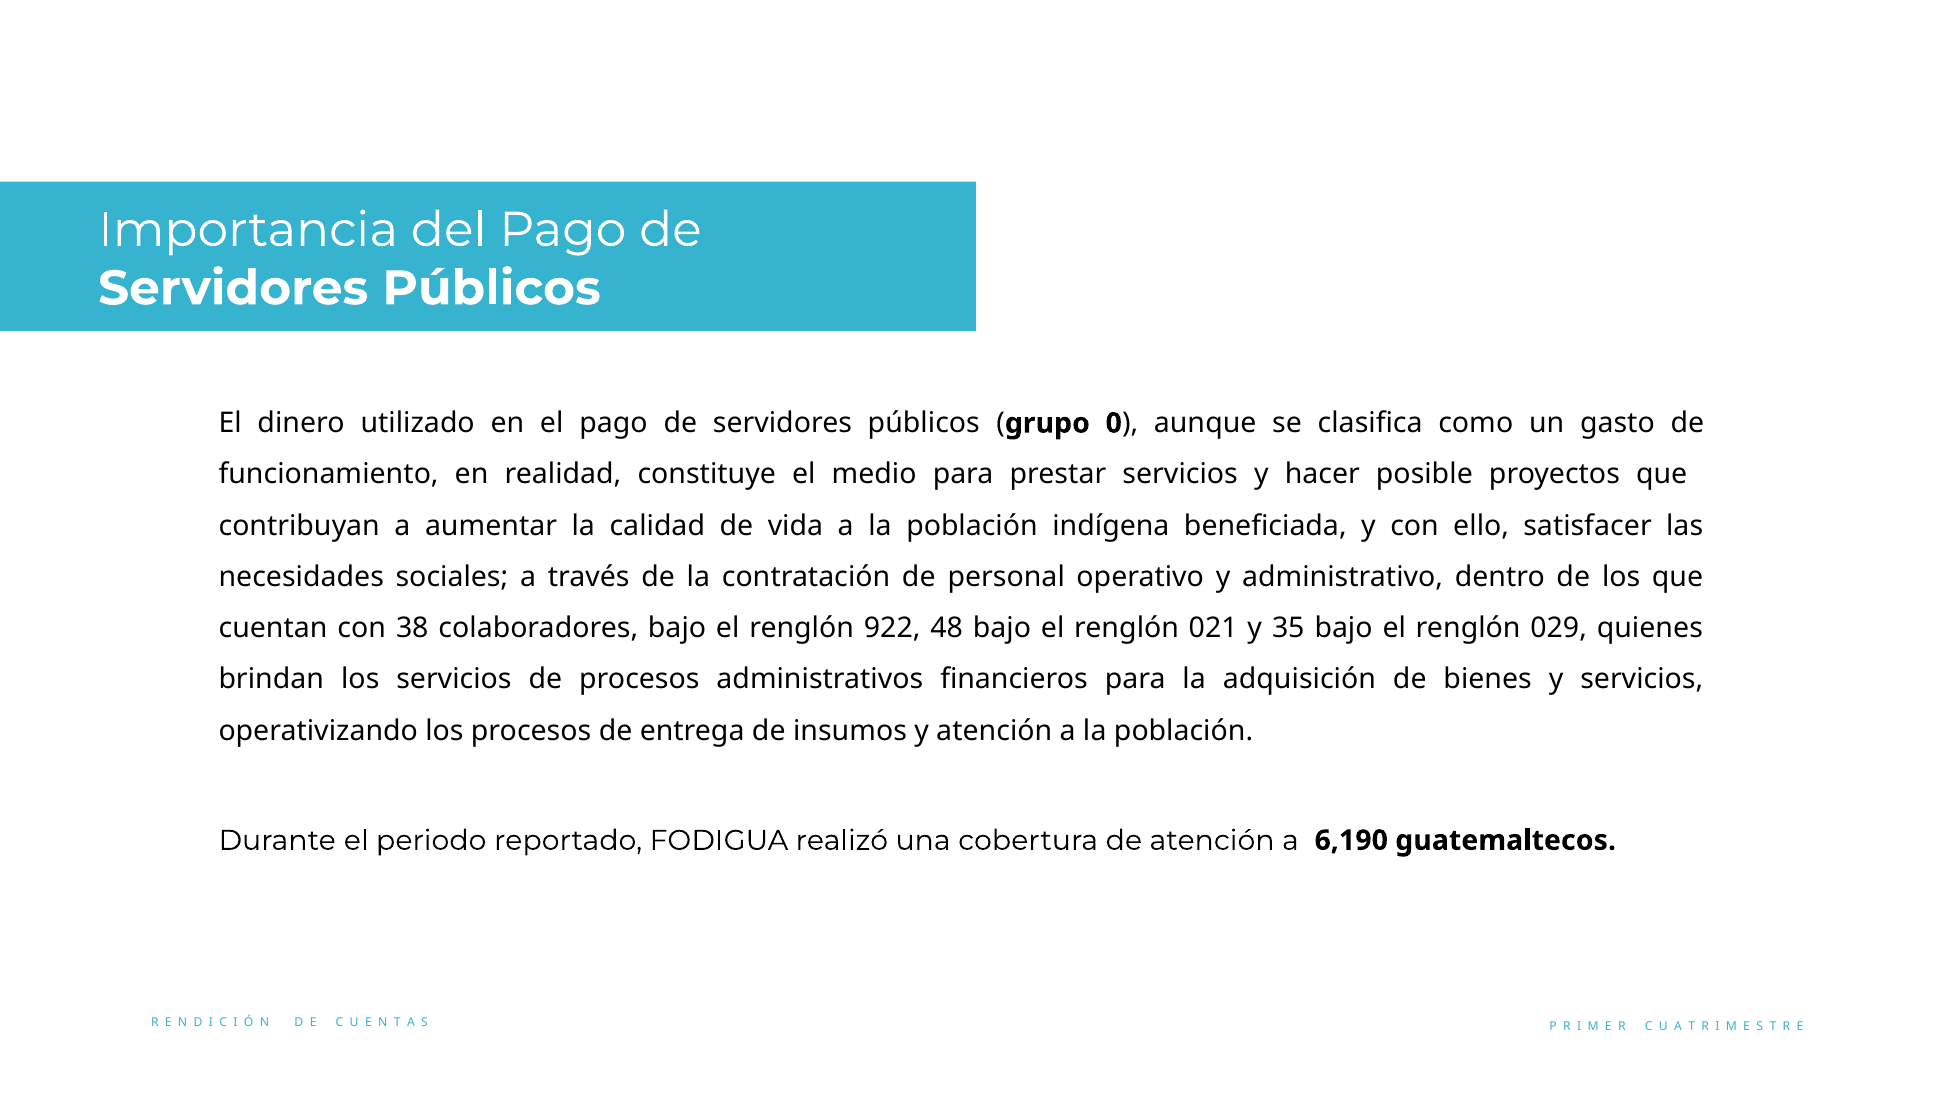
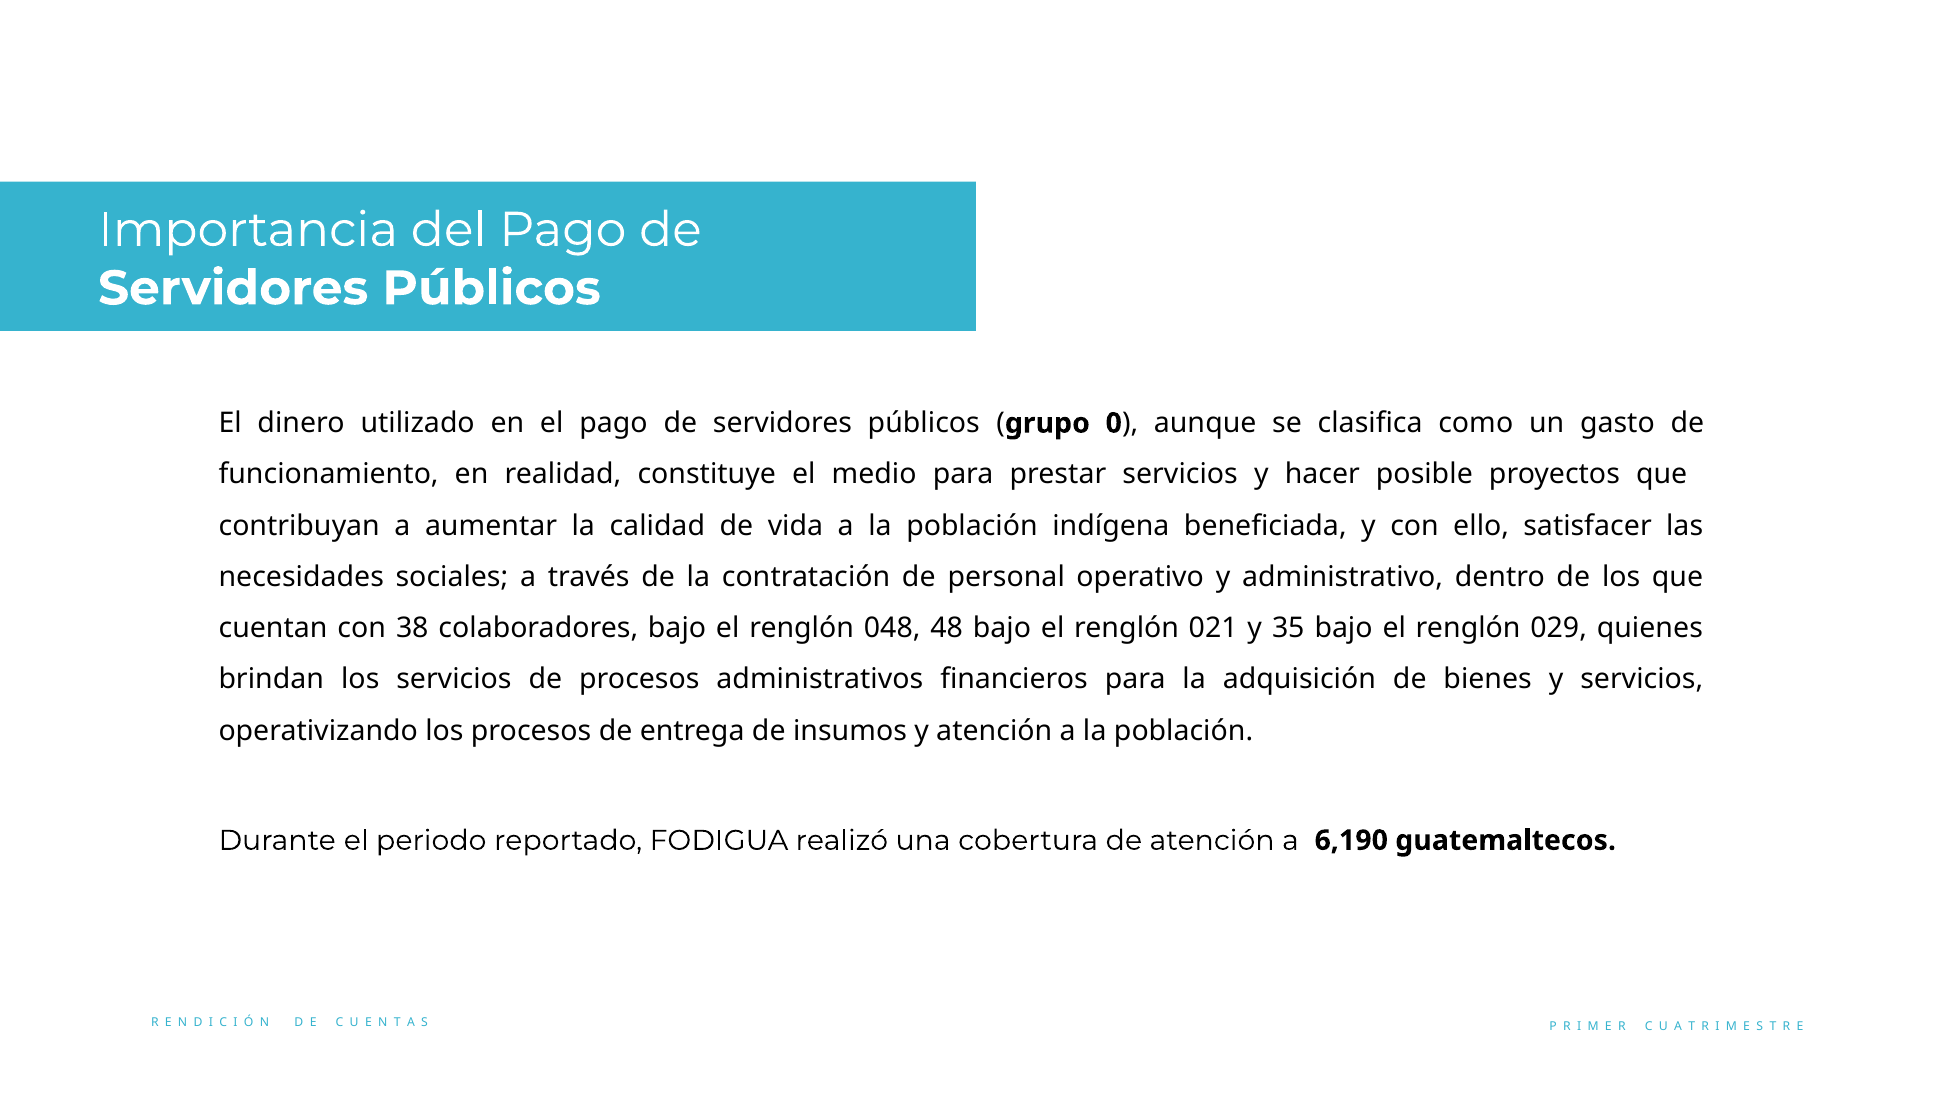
922: 922 -> 048 (892, 628)
